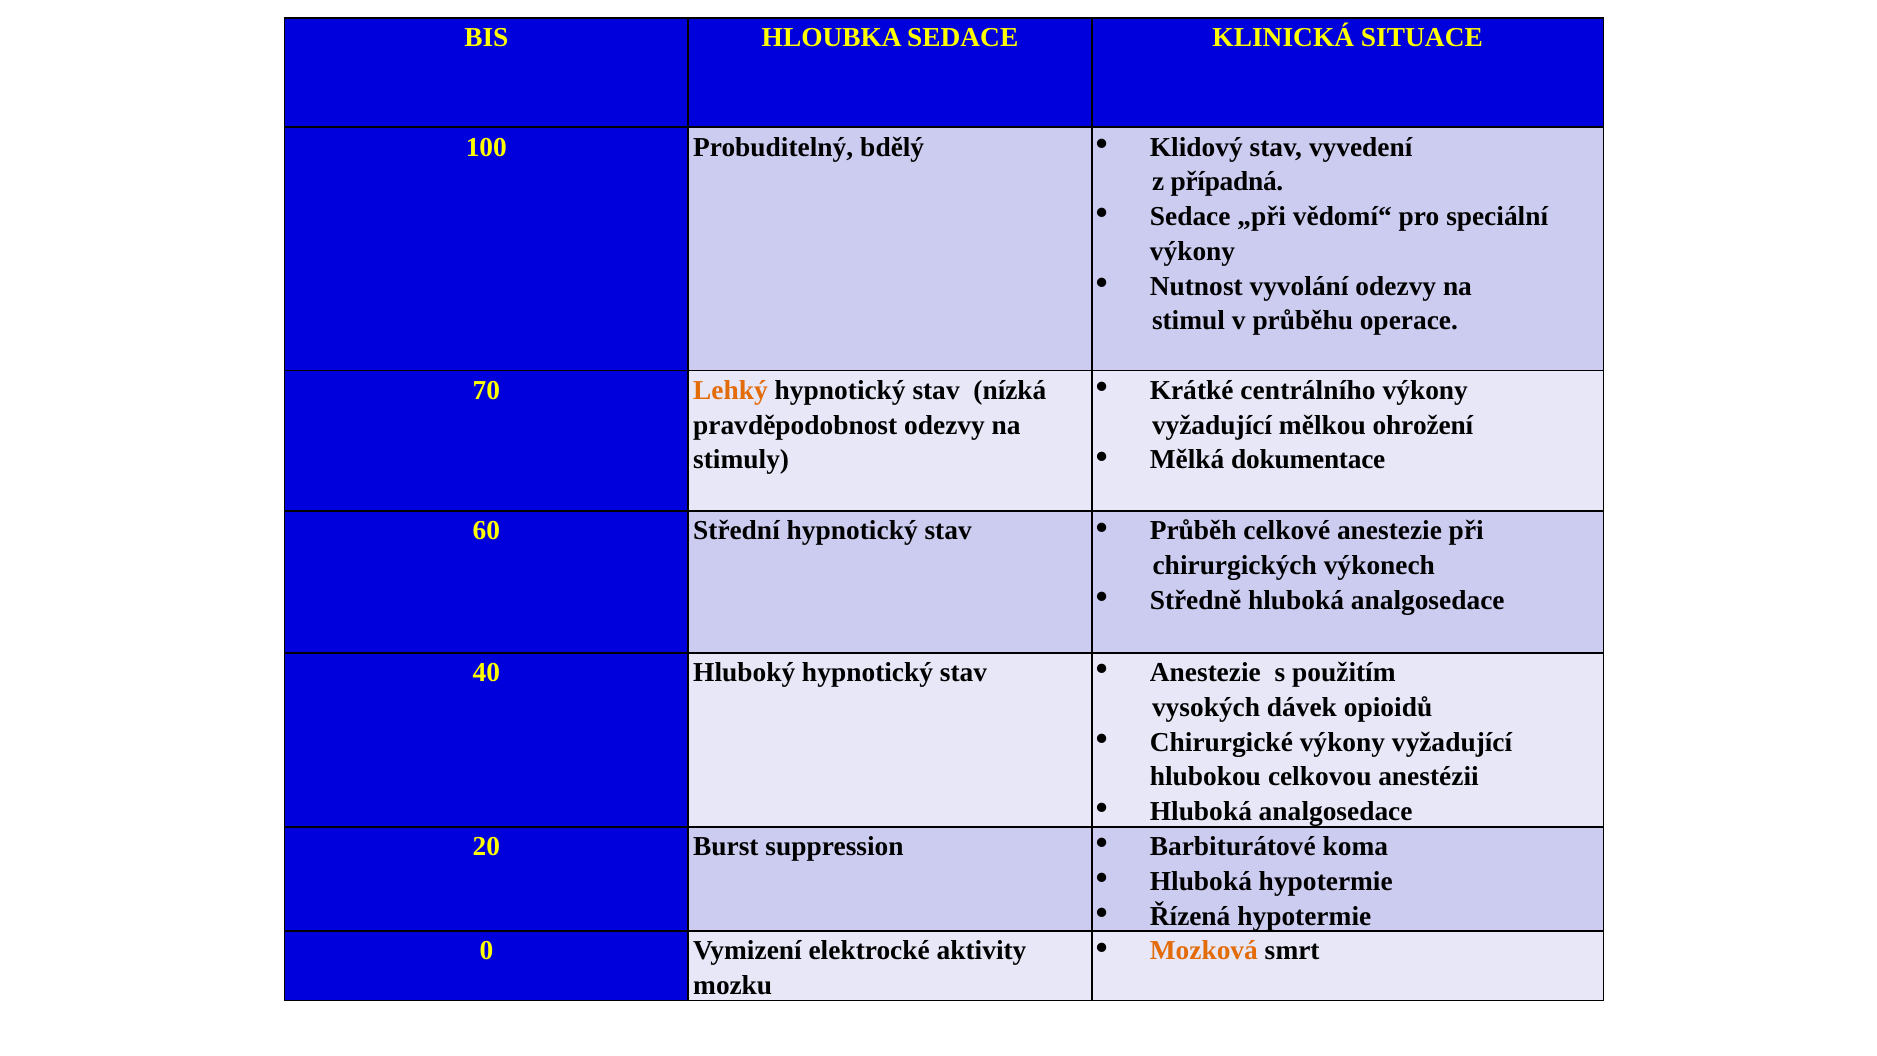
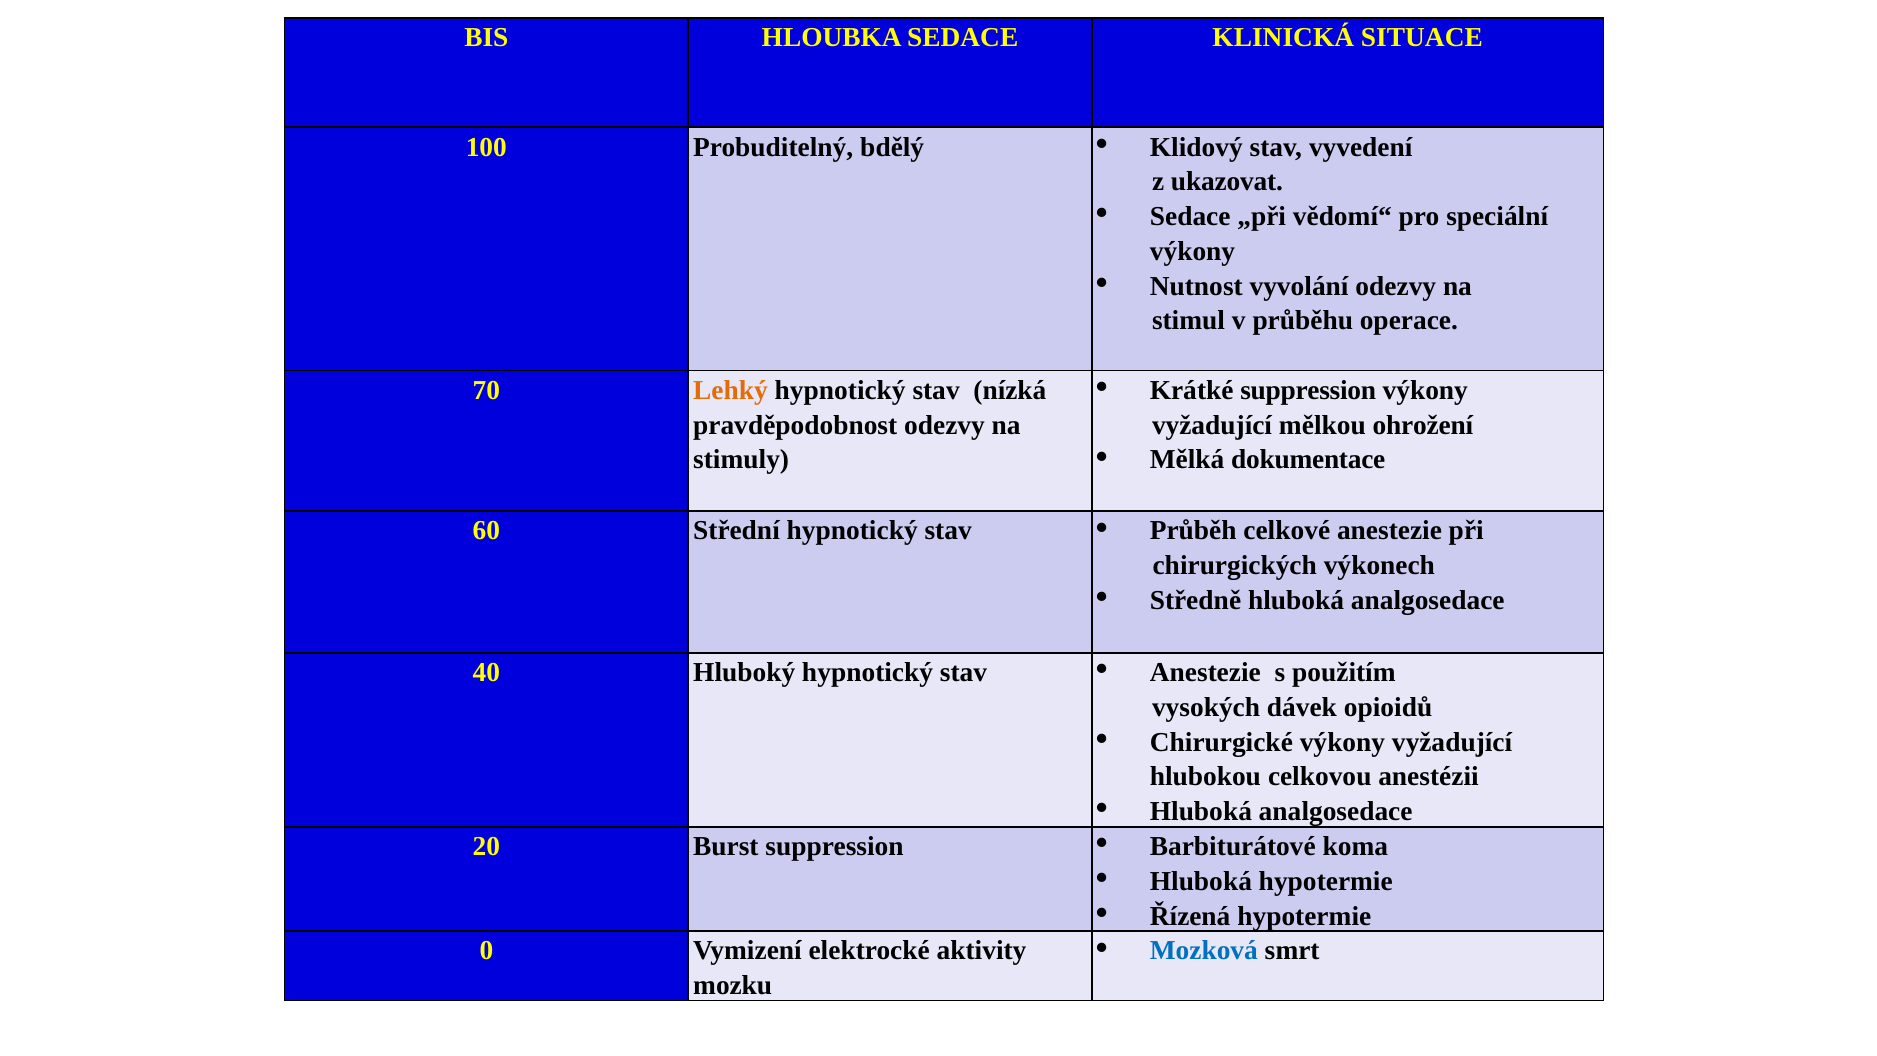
případná: případná -> ukazovat (1227, 182)
Krátké centrálního: centrálního -> suppression (1308, 390)
Mozková colour: orange -> blue (1204, 951)
